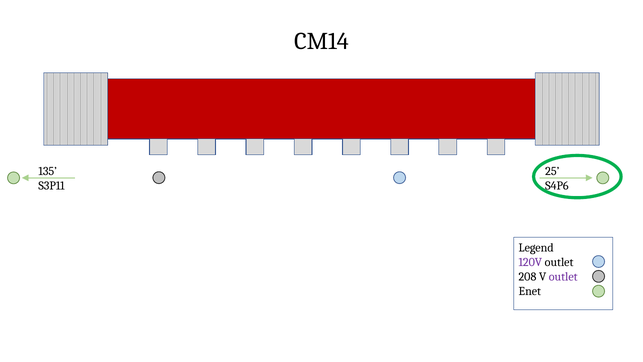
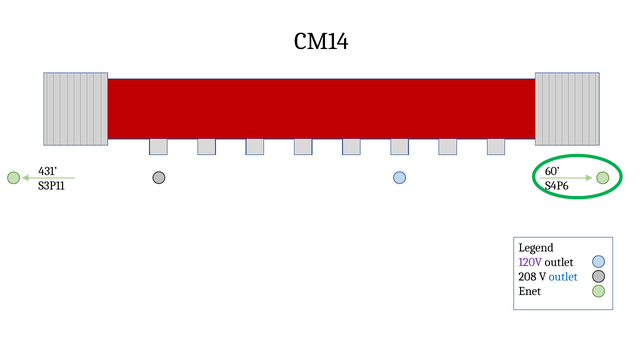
135: 135 -> 431 (48, 171)
25: 25 -> 60 (552, 171)
outlet colour: purple -> blue (563, 277)
